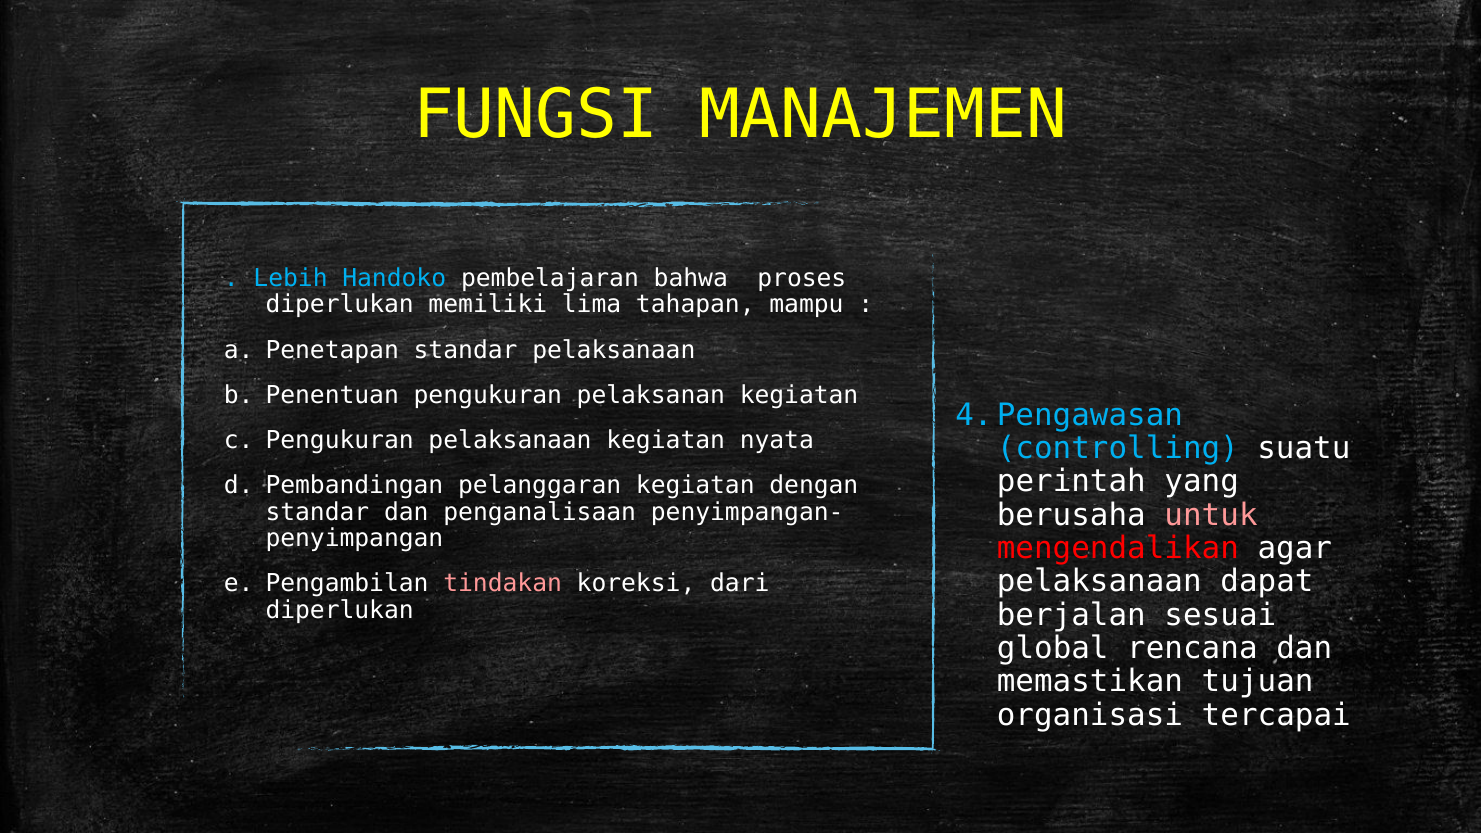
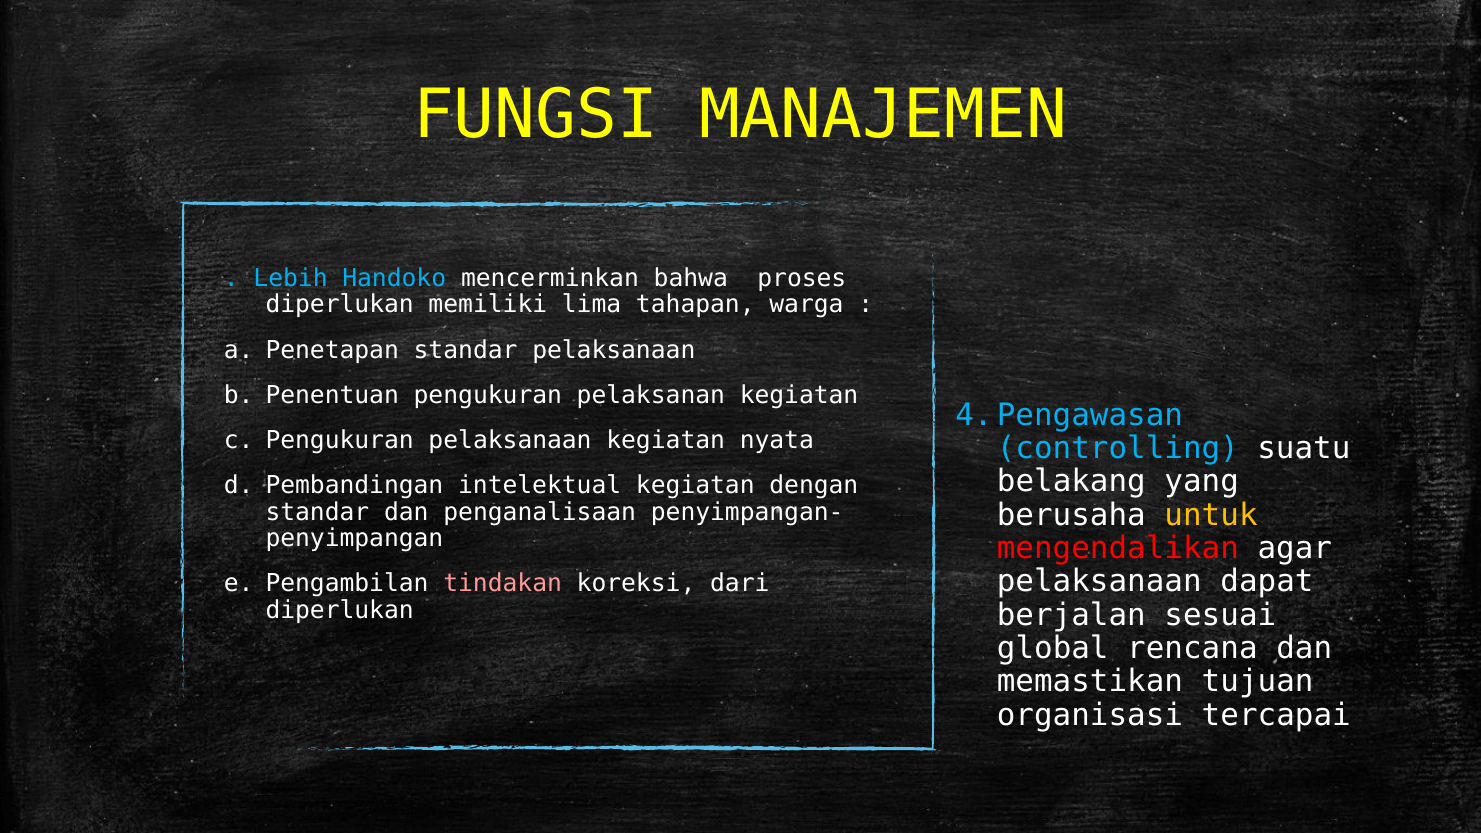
pembelajaran: pembelajaran -> mencerminkan (550, 278)
mampu: mampu -> warga (806, 305)
perintah: perintah -> belakang (1071, 482)
pelanggaran: pelanggaran -> intelektual (540, 485)
untuk colour: pink -> yellow (1211, 515)
